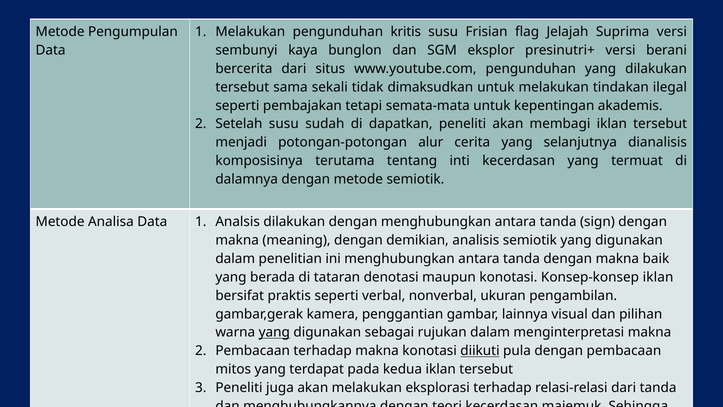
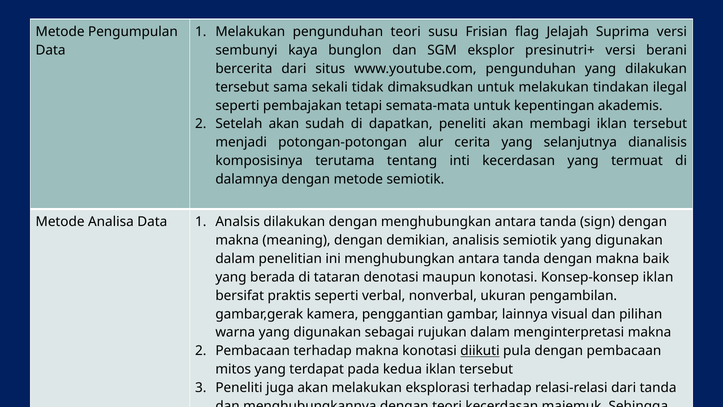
pengunduhan kritis: kritis -> teori (406, 32)
Setelah susu: susu -> akan (284, 124)
yang underline: present -> none (274, 332)
